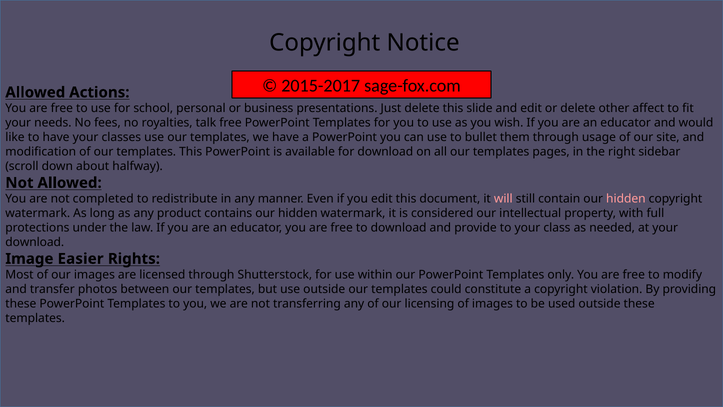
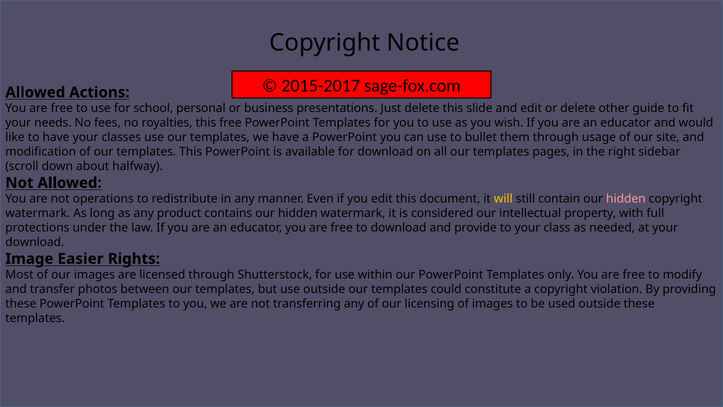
affect: affect -> guide (648, 108)
royalties talk: talk -> this (206, 123)
completed: completed -> operations (103, 199)
will colour: pink -> yellow (503, 199)
